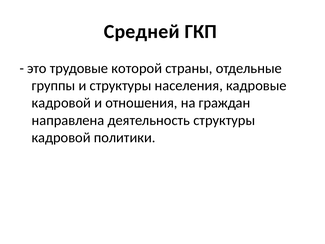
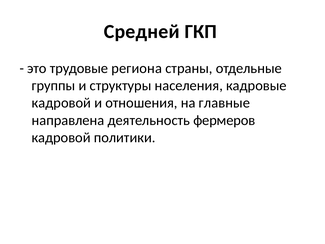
которой: которой -> региона (137, 68)
граждан: граждан -> главные (224, 103)
деятельность структуры: структуры -> фермеров (224, 120)
